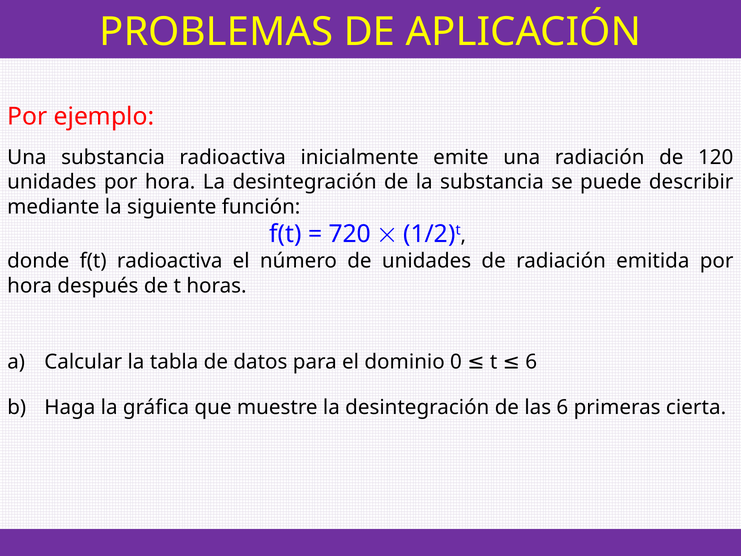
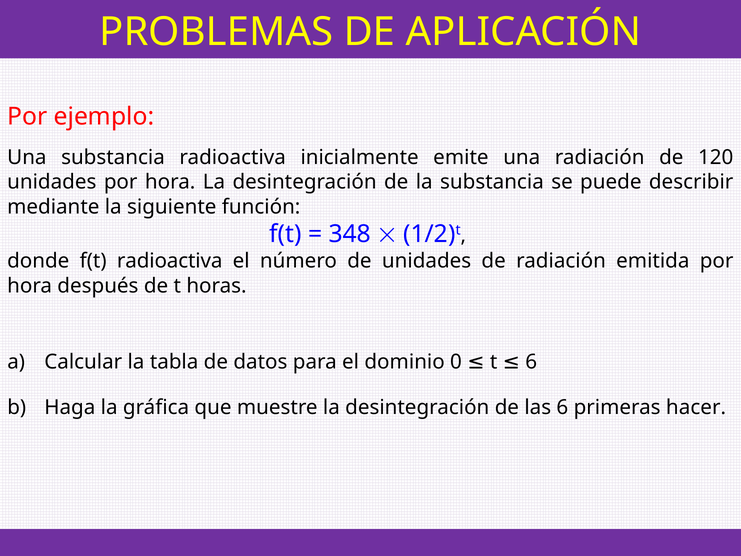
720: 720 -> 348 (350, 234)
cierta: cierta -> hacer (696, 407)
